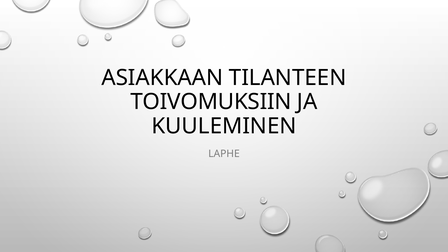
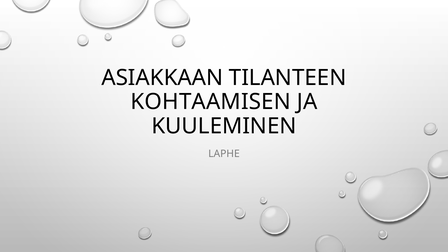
TOIVOMUKSIIN: TOIVOMUKSIIN -> KOHTAAMISEN (211, 102)
